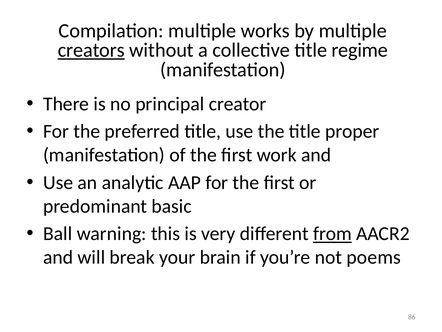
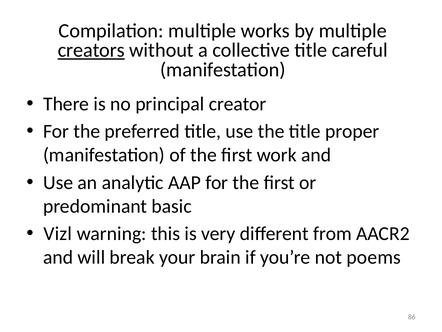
regime: regime -> careful (360, 50)
Ball: Ball -> Vizl (58, 233)
from underline: present -> none (332, 233)
